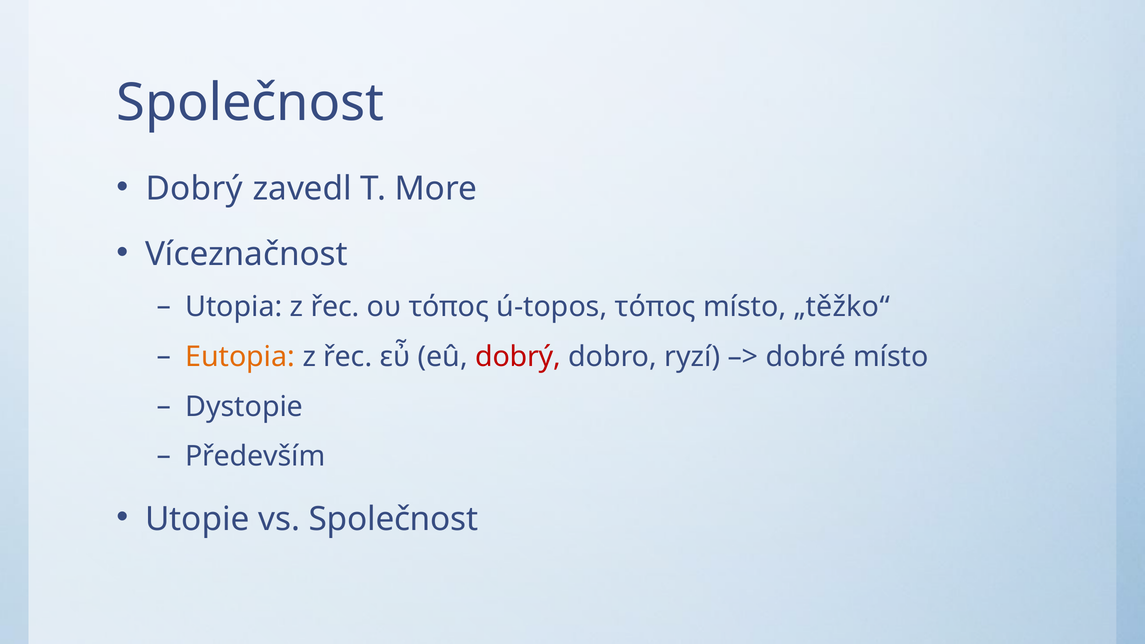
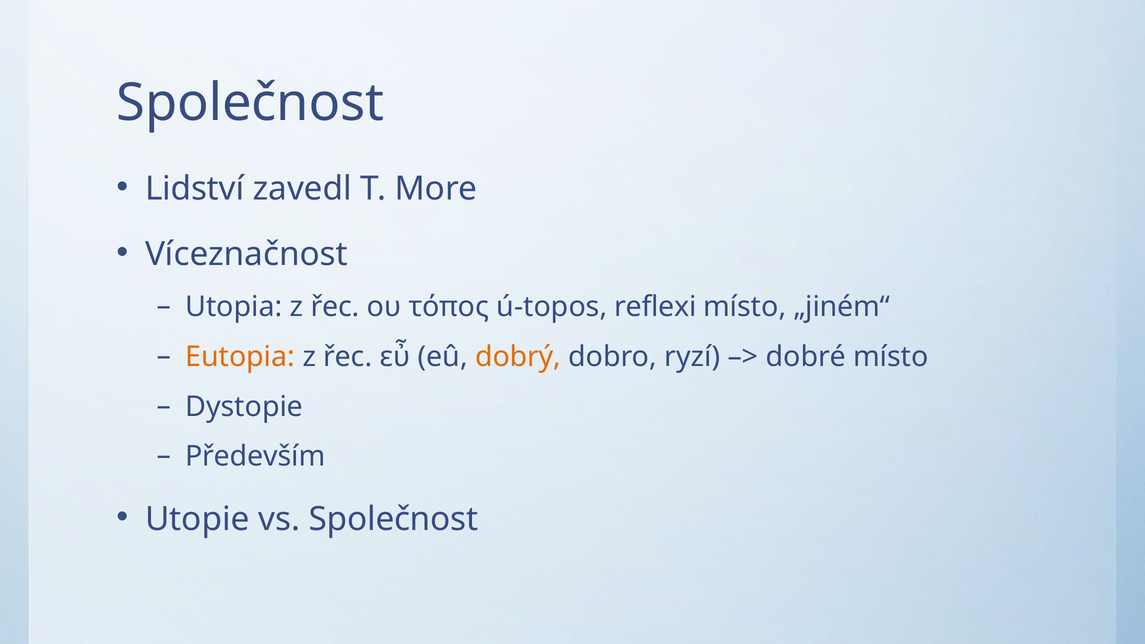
Dobrý: Dobrý -> Lidství (195, 189)
ú-topos τόπος: τόπος -> reflexi (655, 307)
„těžko“: „těžko“ -> „jiném“ (842, 307)
dobrý colour: red -> orange (518, 357)
